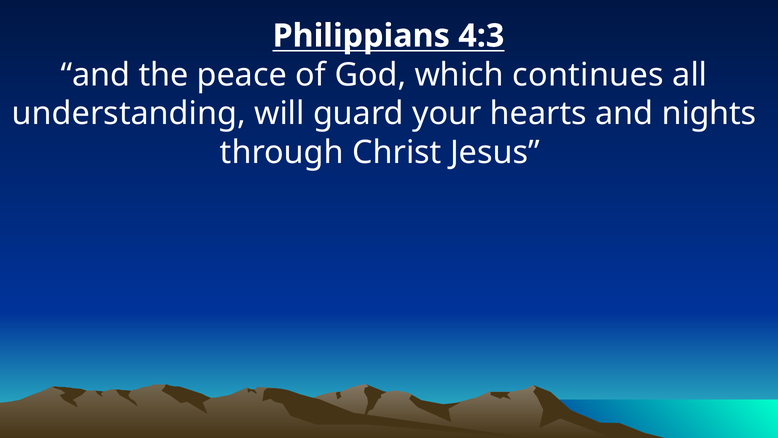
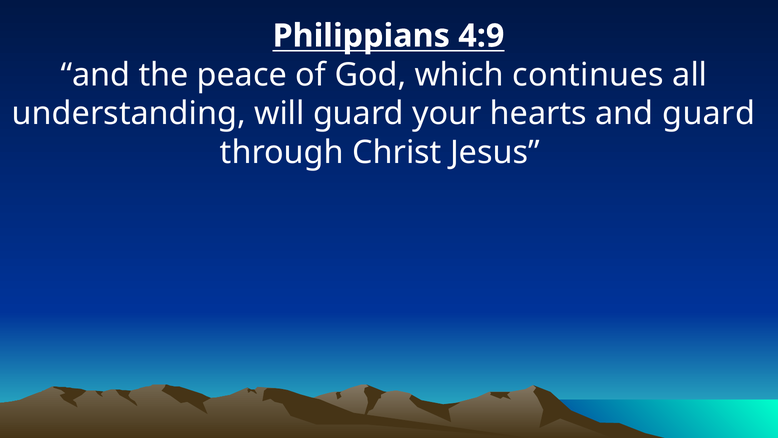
4:3: 4:3 -> 4:9 (481, 36)
and nights: nights -> guard (709, 114)
